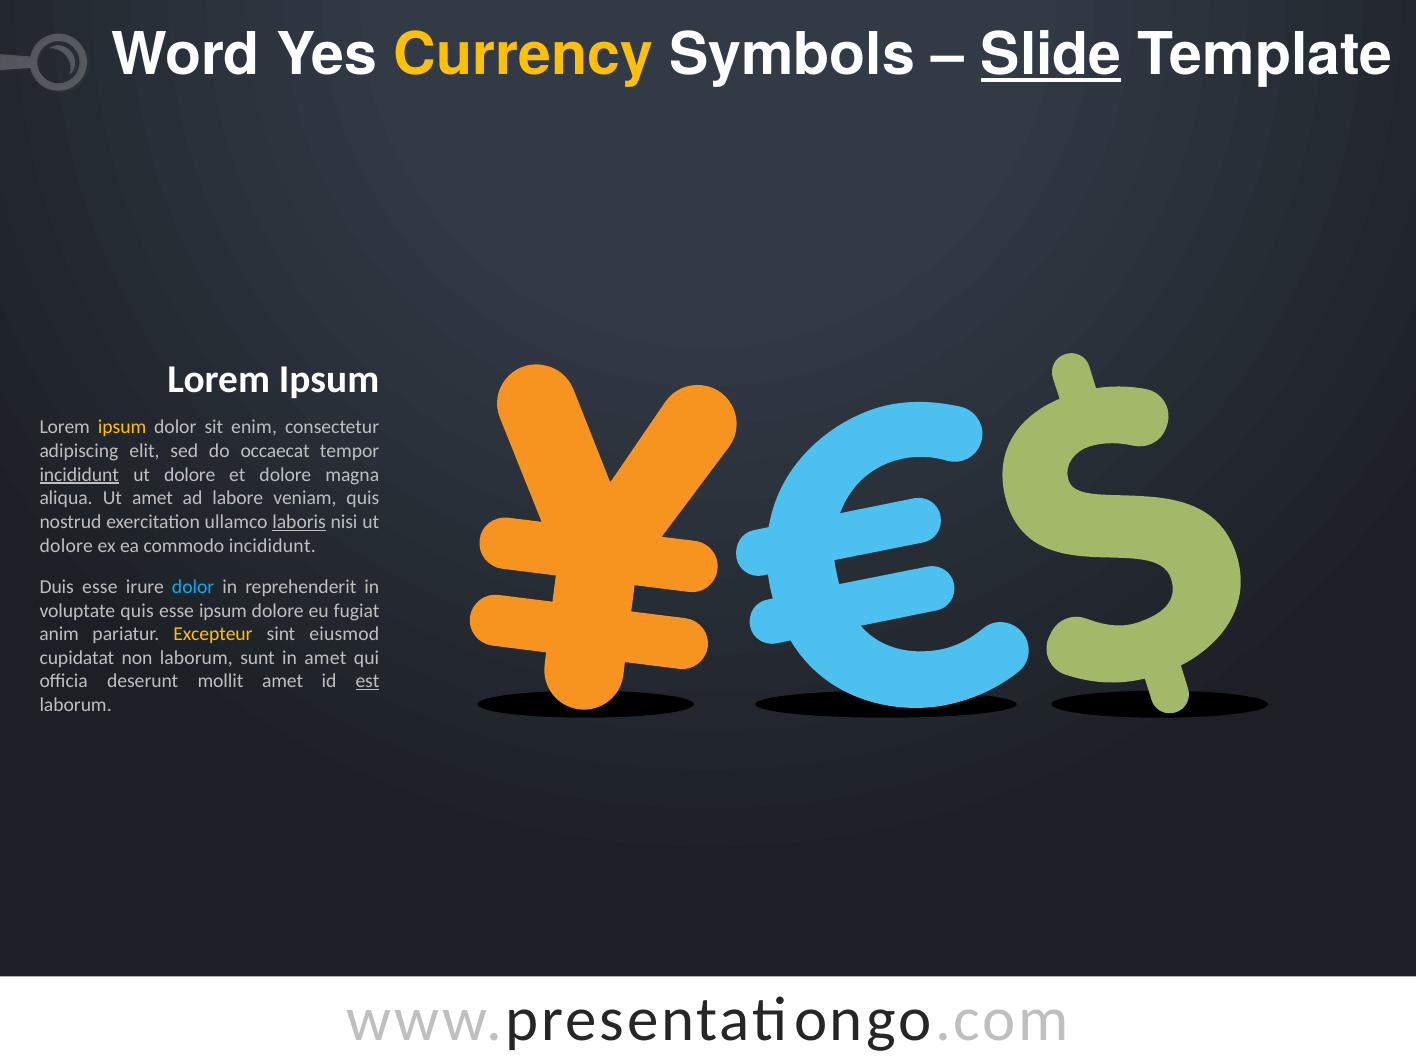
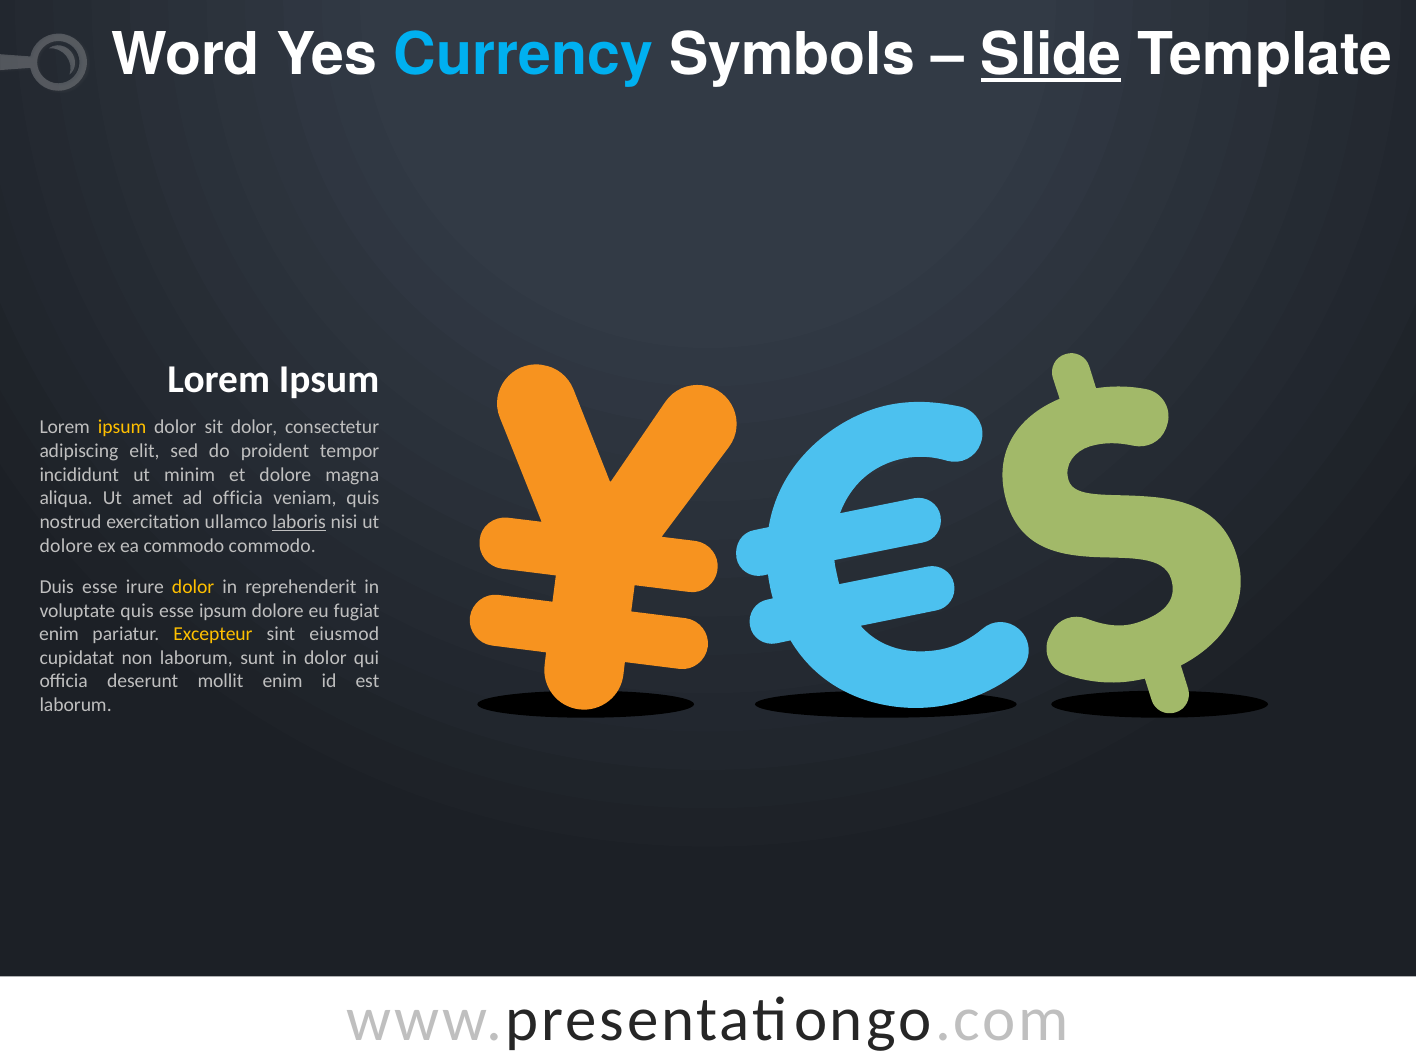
Currency colour: yellow -> light blue (523, 55)
sit enim: enim -> dolor (254, 427)
occaecat: occaecat -> proident (275, 451)
incididunt underline: present -> none (79, 475)
dolore: dolore -> minim (190, 475)
ad labore: labore -> officia (238, 498)
commodo incididunt: incididunt -> commodo (272, 546)
dolor colour: light blue -> yellow (193, 587)
anim: anim -> enim (59, 634)
in amet: amet -> dolor (325, 658)
mollit amet: amet -> enim (283, 681)
est underline: present -> none (367, 681)
